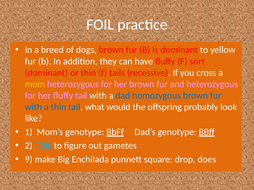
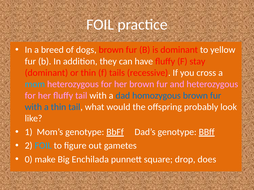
sort: sort -> stay (197, 61)
mom colour: yellow -> light blue (35, 84)
9: 9 -> 0 (29, 160)
